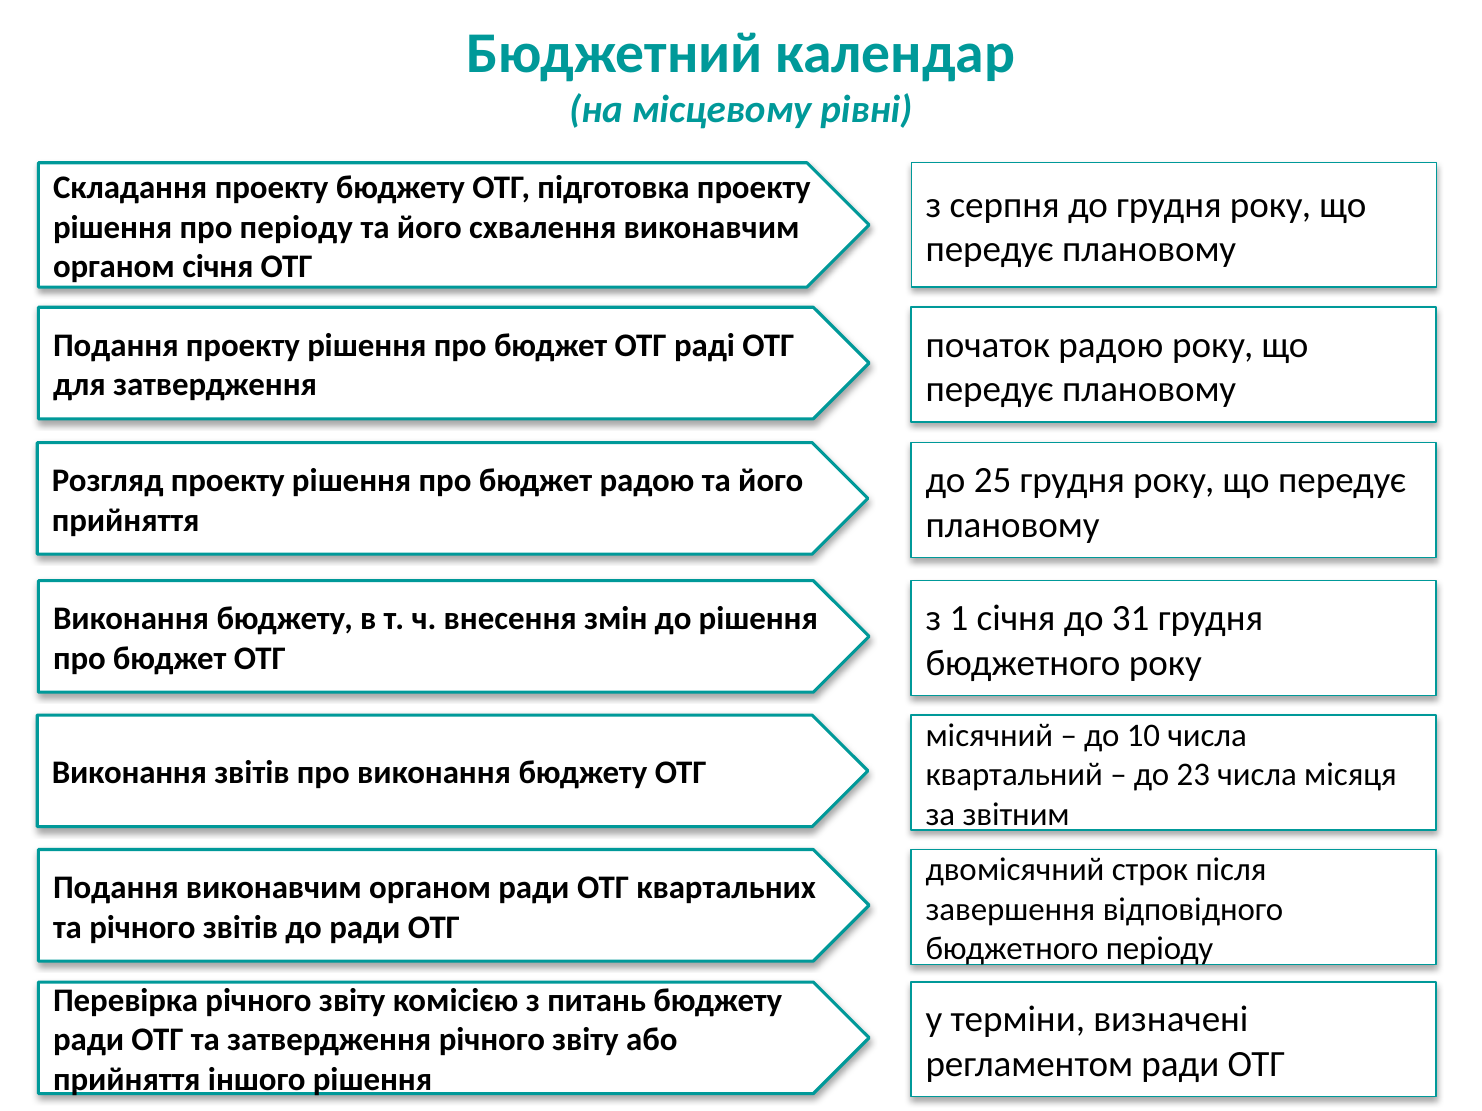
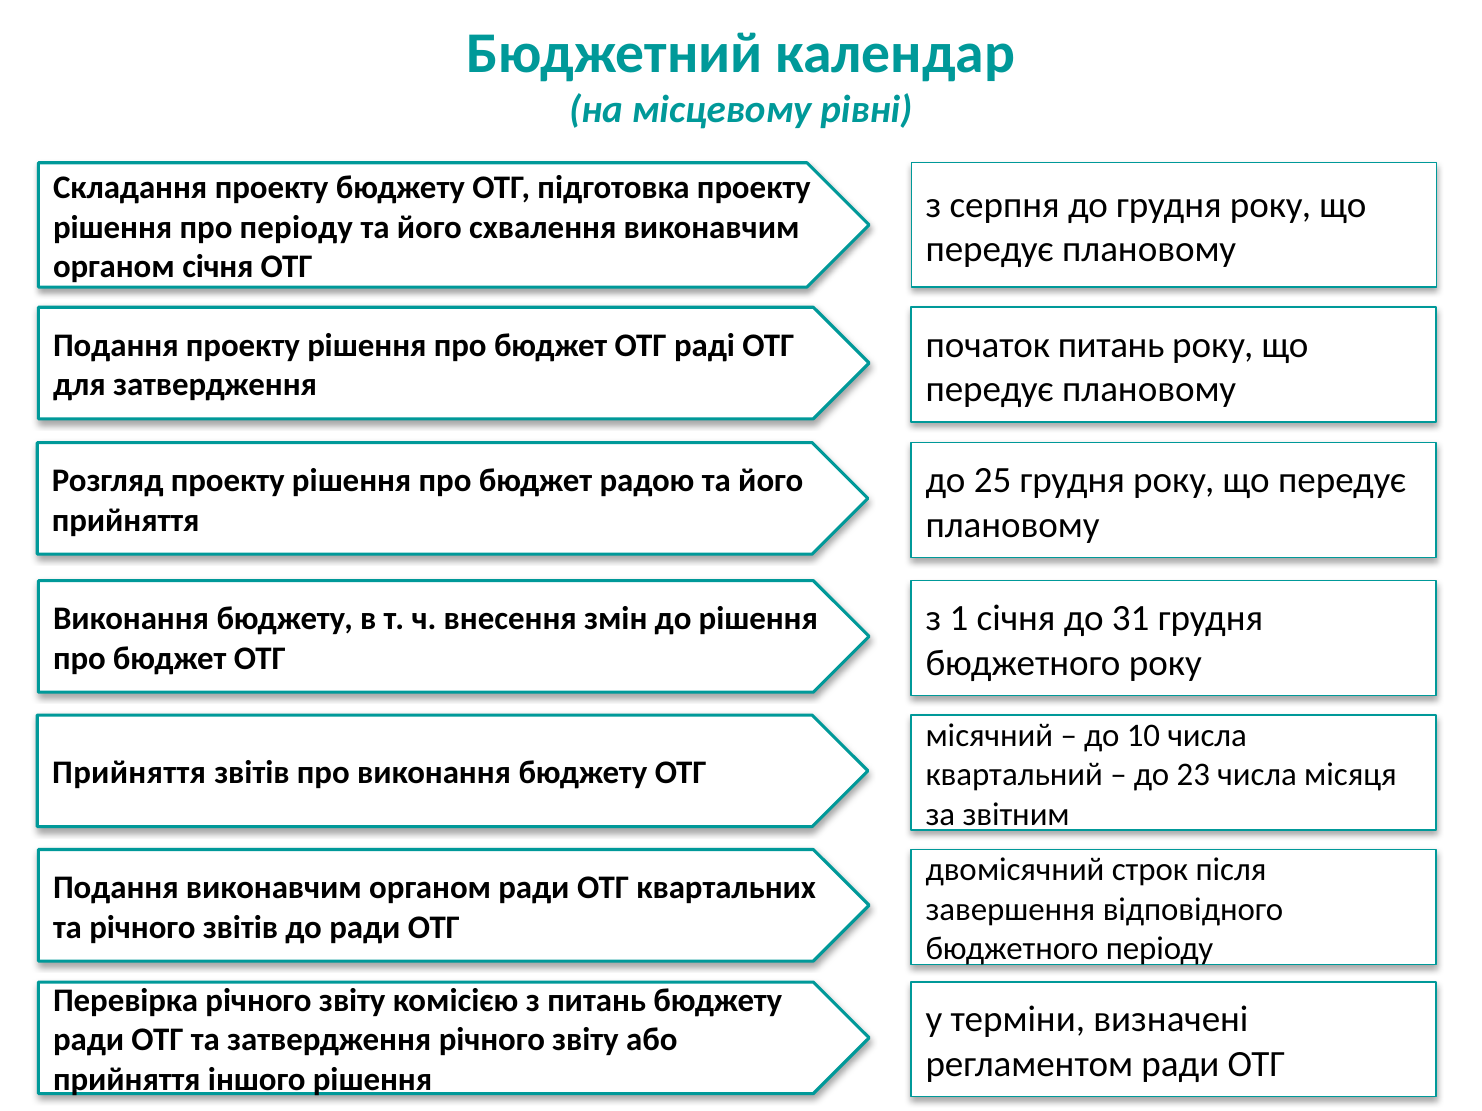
початок радою: радою -> питань (1111, 345)
Виконання: Виконання -> Прийняття (129, 773)
